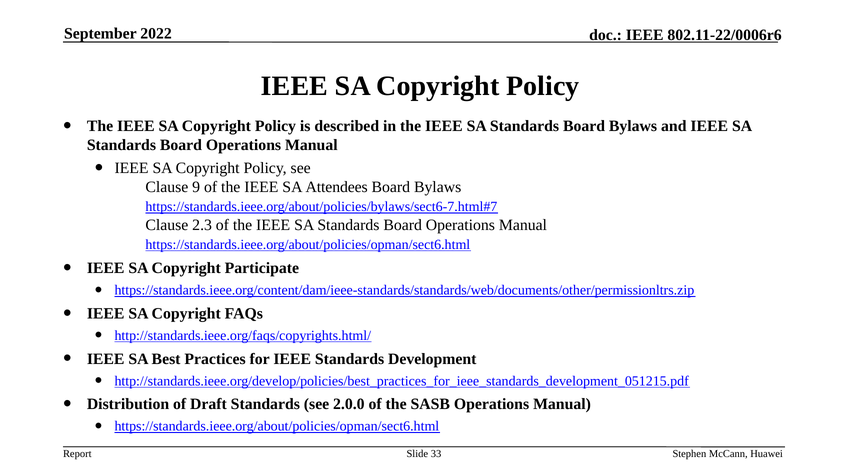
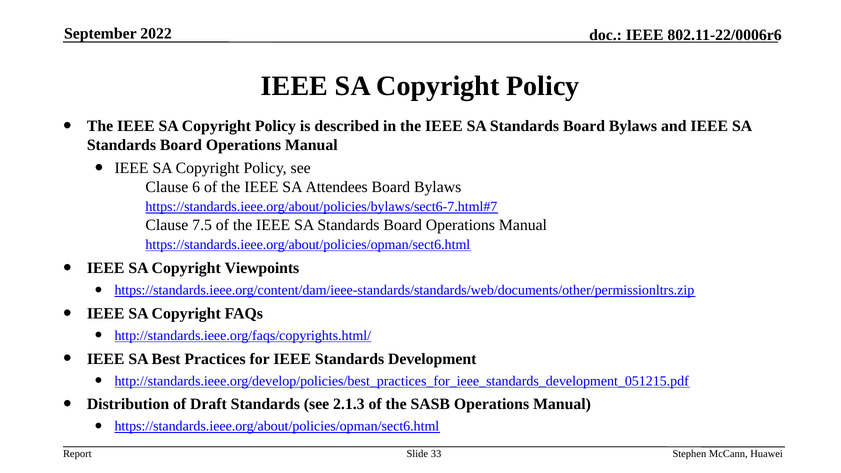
9: 9 -> 6 (196, 187)
2.3: 2.3 -> 7.5 (202, 225)
Participate: Participate -> Viewpoints (262, 268)
2.0.0: 2.0.0 -> 2.1.3 (349, 404)
